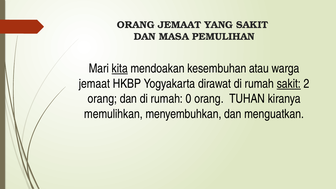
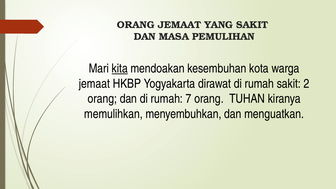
atau: atau -> kota (259, 69)
sakit underline: present -> none (289, 84)
0: 0 -> 7 (189, 99)
